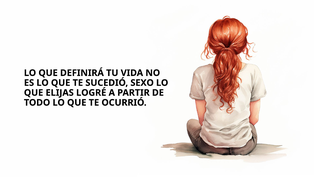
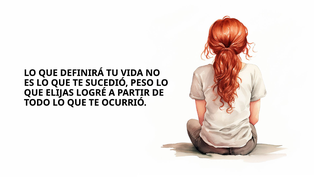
SEXO: SEXO -> PESO (142, 83)
